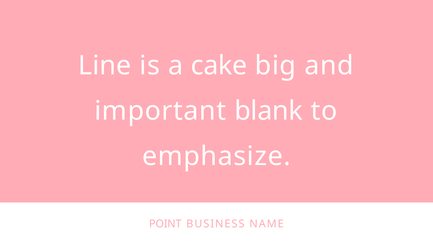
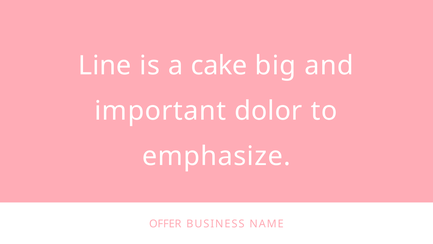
blank: blank -> dolor (268, 111)
POINT: POINT -> OFFER (165, 223)
